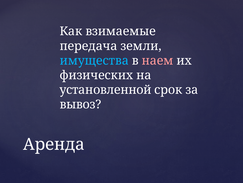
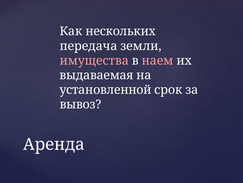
взимаемые: взимаемые -> нескольких (121, 31)
имущества colour: light blue -> pink (94, 60)
физических: физических -> выдаваемая (96, 75)
